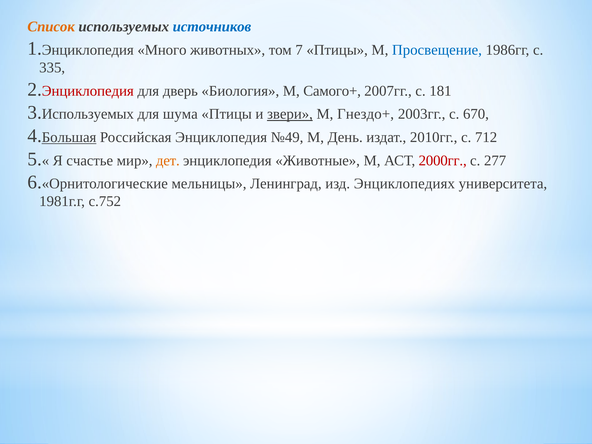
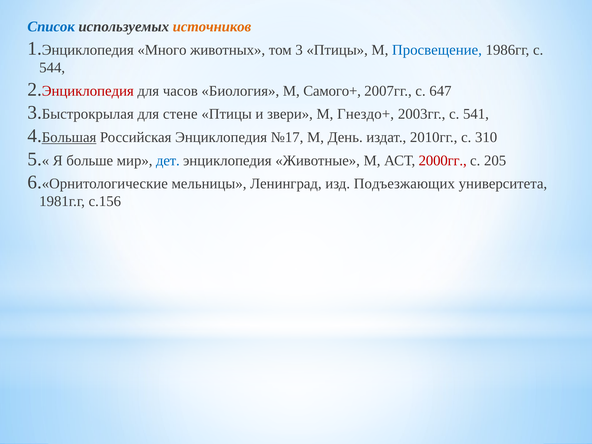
Список colour: orange -> blue (51, 27)
источников colour: blue -> orange (212, 27)
том 7: 7 -> 3 (299, 50)
335: 335 -> 544 (52, 68)
дверь: дверь -> часов (180, 91)
181: 181 -> 647 (440, 91)
Используемых: Используемых -> Быстрокрылая (88, 114)
шума: шума -> стене (180, 114)
звери underline: present -> none (290, 114)
670: 670 -> 541 (476, 114)
№49: №49 -> №17 (287, 137)
712: 712 -> 310 (486, 137)
счастье: счастье -> больше (90, 160)
дет colour: orange -> blue (168, 160)
277: 277 -> 205 (495, 160)
Энциклопедиях: Энциклопедиях -> Подъезжающих (404, 184)
с.752: с.752 -> с.156 (105, 201)
